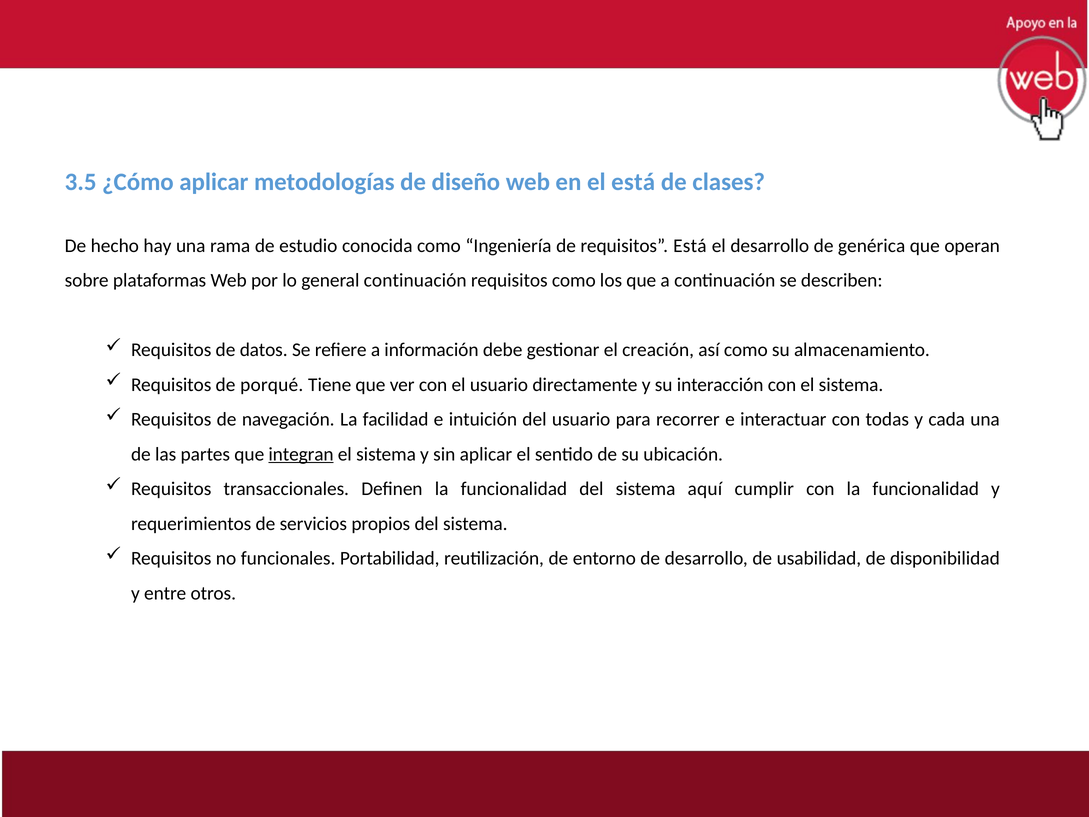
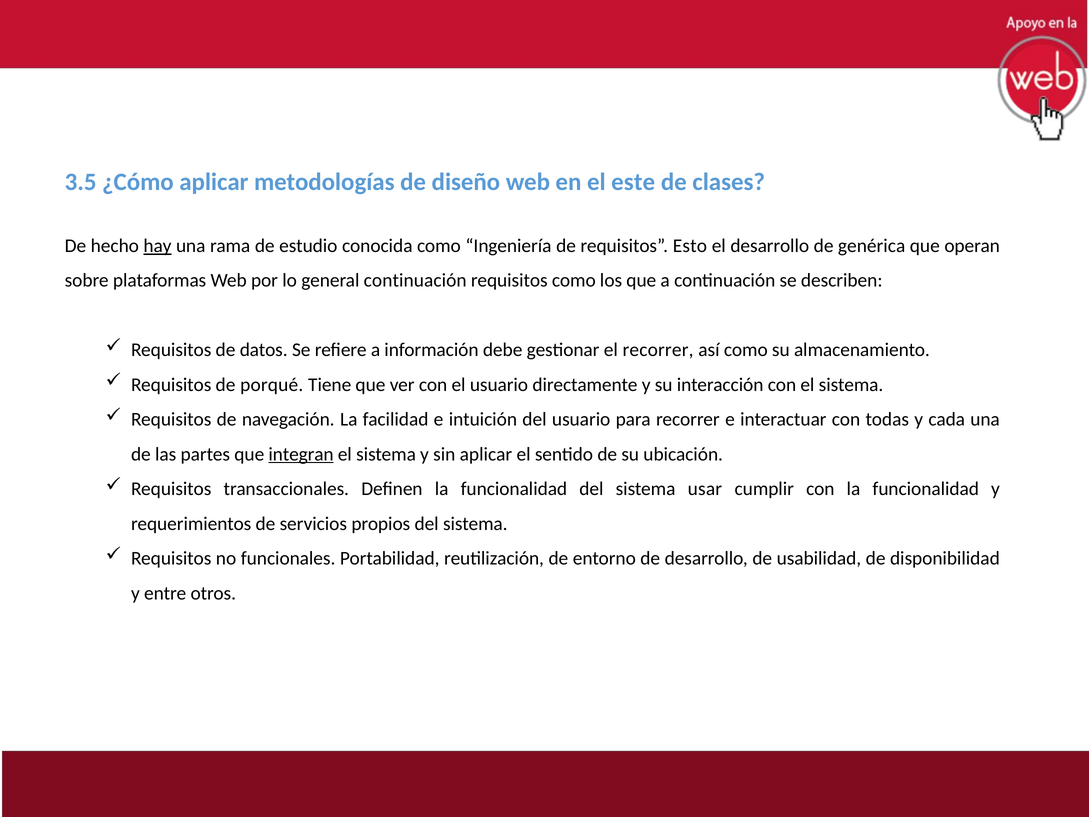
el está: está -> este (633, 182)
hay underline: none -> present (157, 246)
requisitos Está: Está -> Esto (690, 246)
el creación: creación -> recorrer (658, 350)
aquí: aquí -> usar (705, 489)
